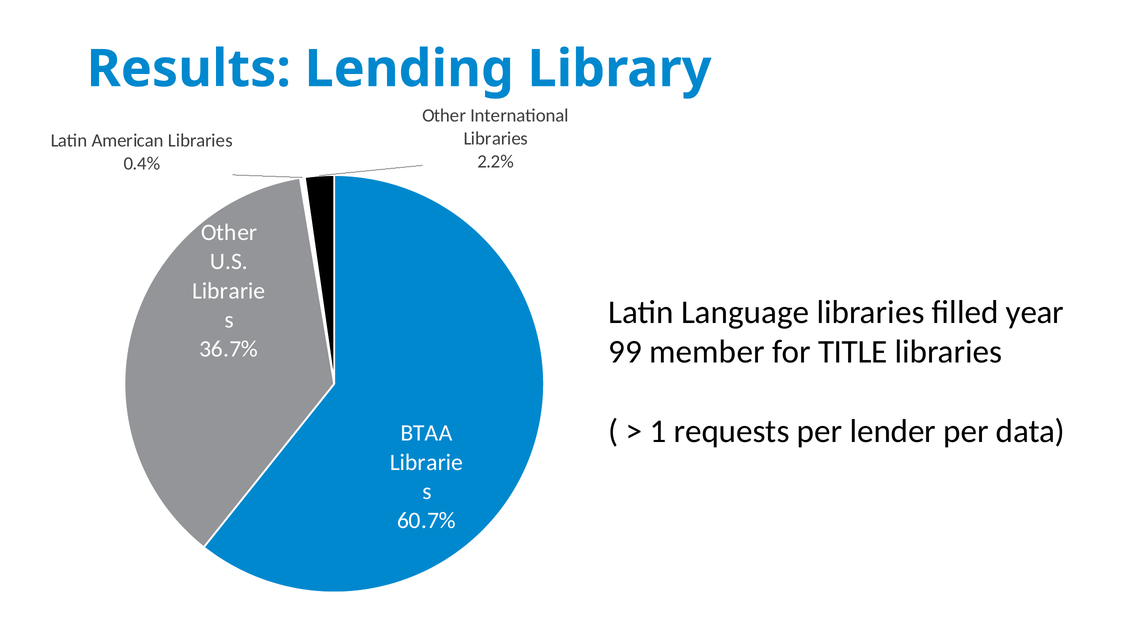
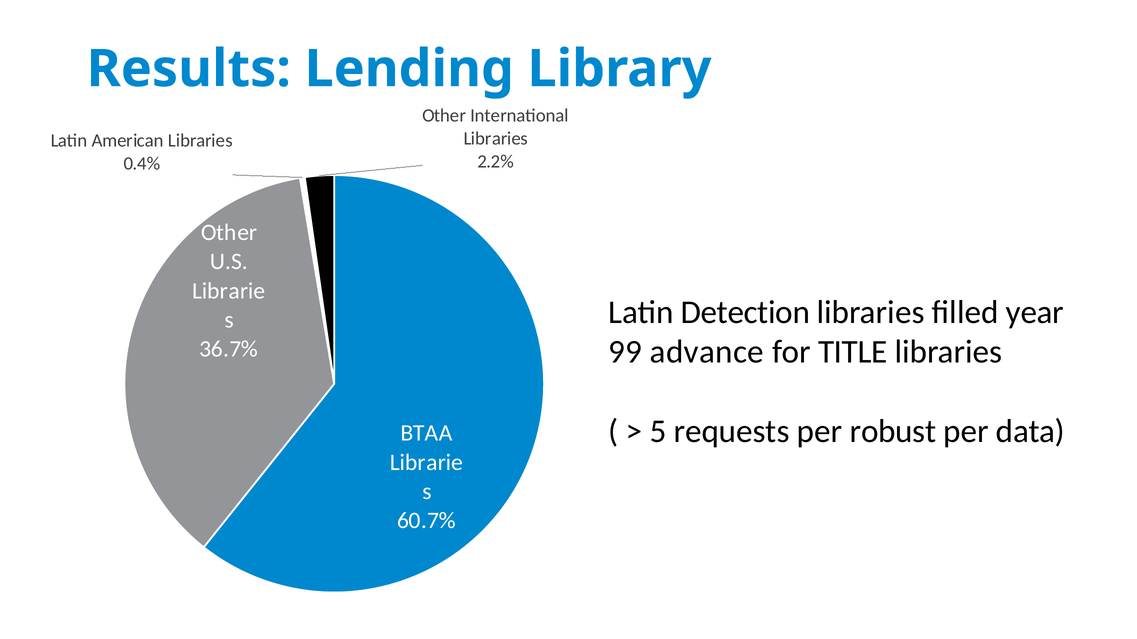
Language: Language -> Detection (745, 312)
member: member -> advance (707, 352)
1: 1 -> 5 (658, 432)
lender: lender -> robust (893, 432)
